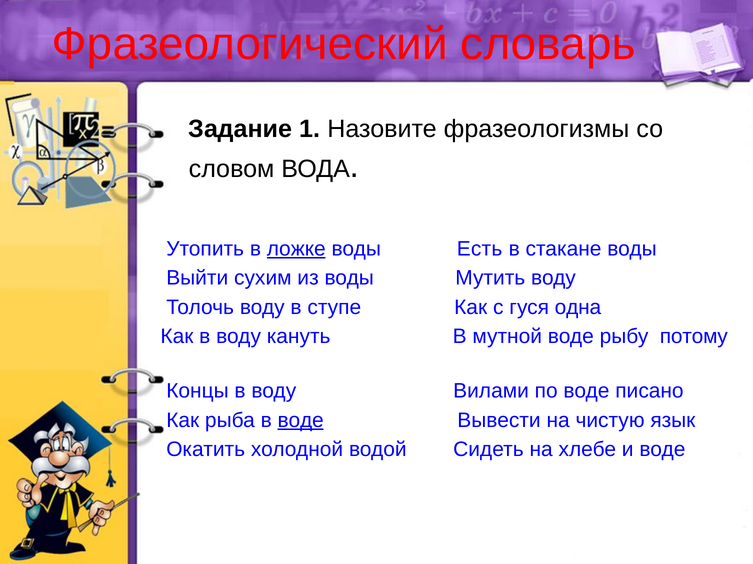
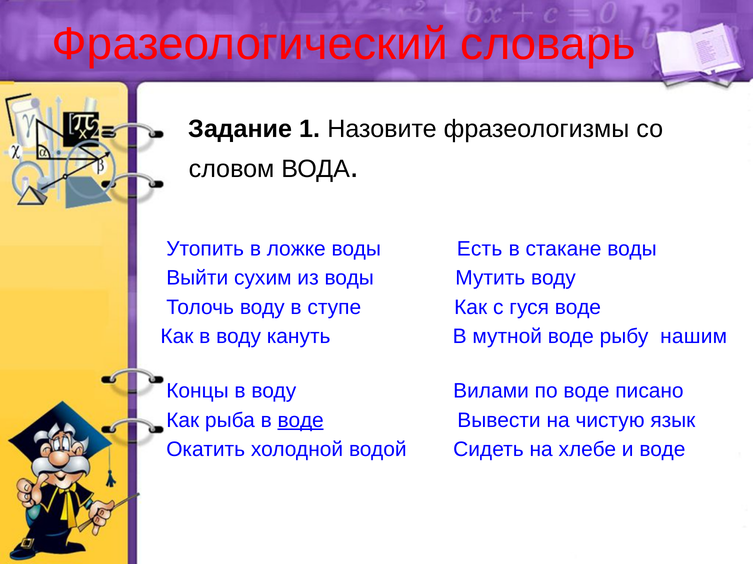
ложке underline: present -> none (296, 249)
гуся одна: одна -> воде (578, 308)
потому: потому -> нашим (694, 337)
